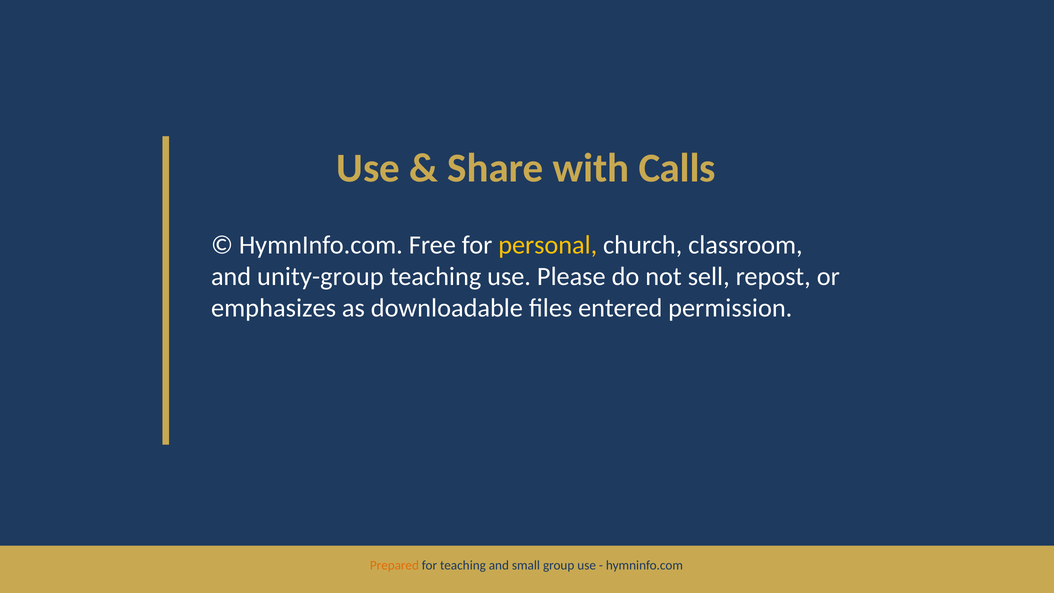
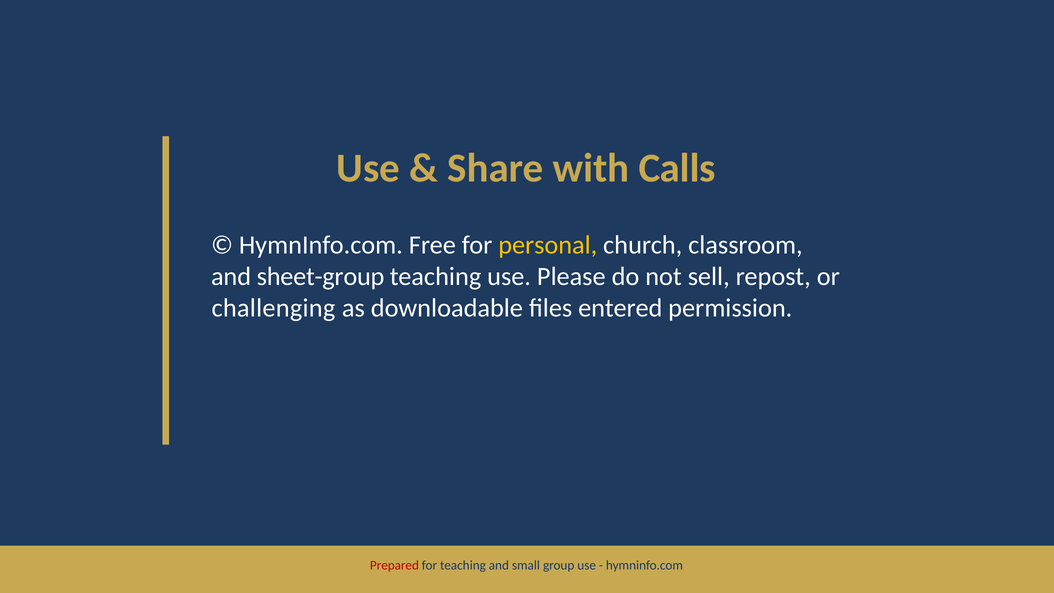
unity-group: unity-group -> sheet-group (321, 277)
emphasizes: emphasizes -> challenging (273, 308)
Prepared colour: orange -> red (394, 565)
